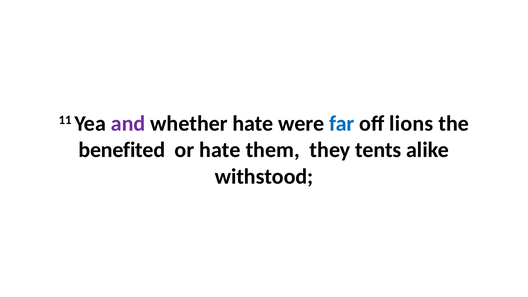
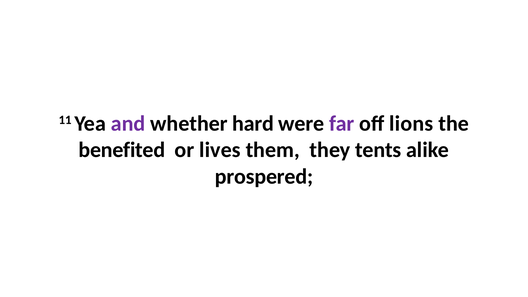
whether hate: hate -> hard (253, 124)
far colour: blue -> purple (342, 124)
or hate: hate -> lives (220, 150)
withstood: withstood -> prospered (264, 176)
